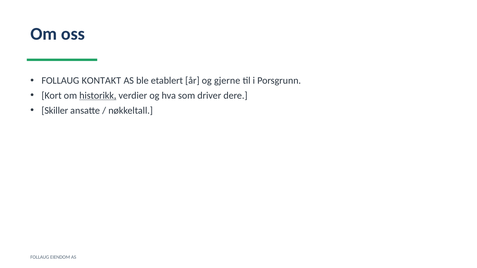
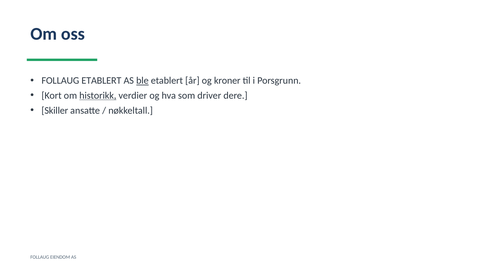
FOLLAUG KONTAKT: KONTAKT -> ETABLERT (101, 81)
ble underline: none -> present (142, 81)
gjerne: gjerne -> kroner (227, 81)
